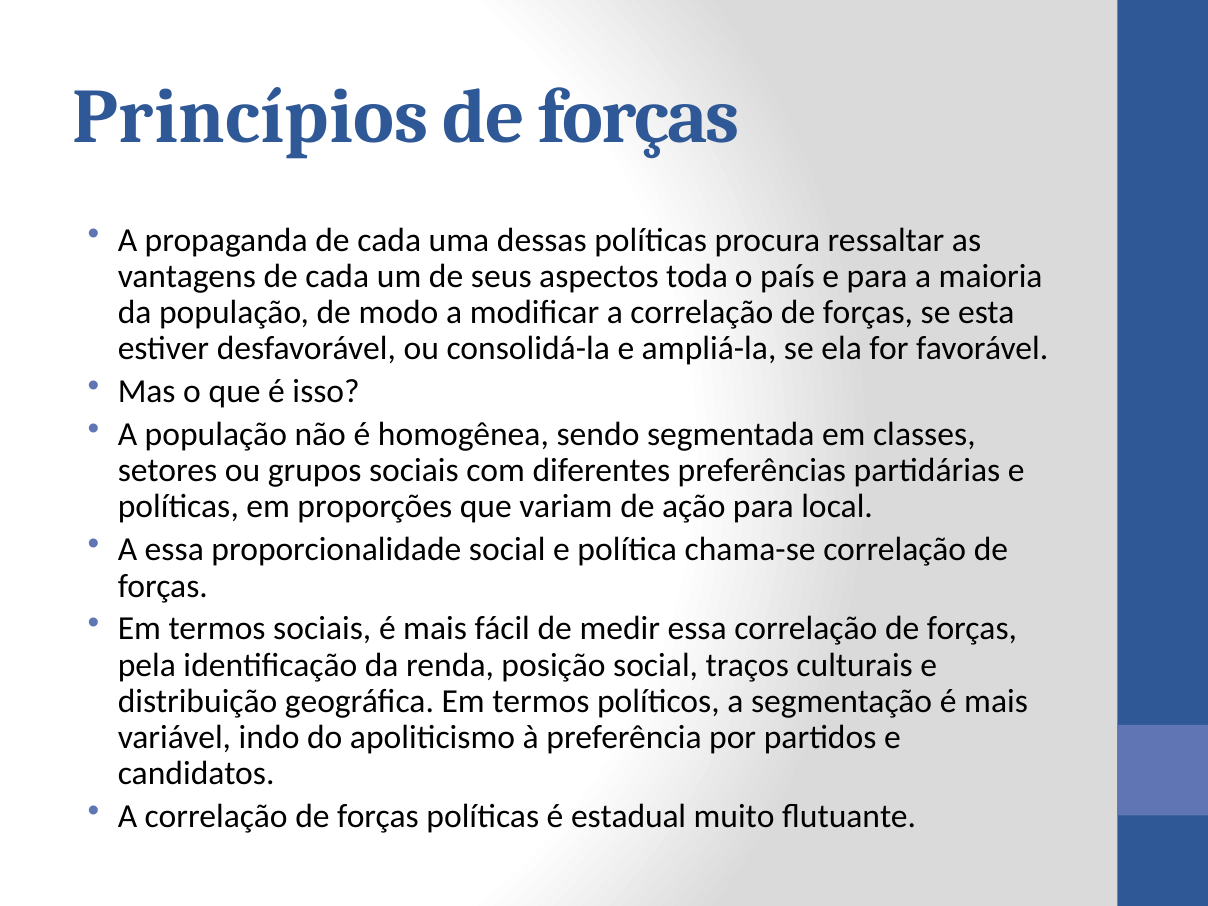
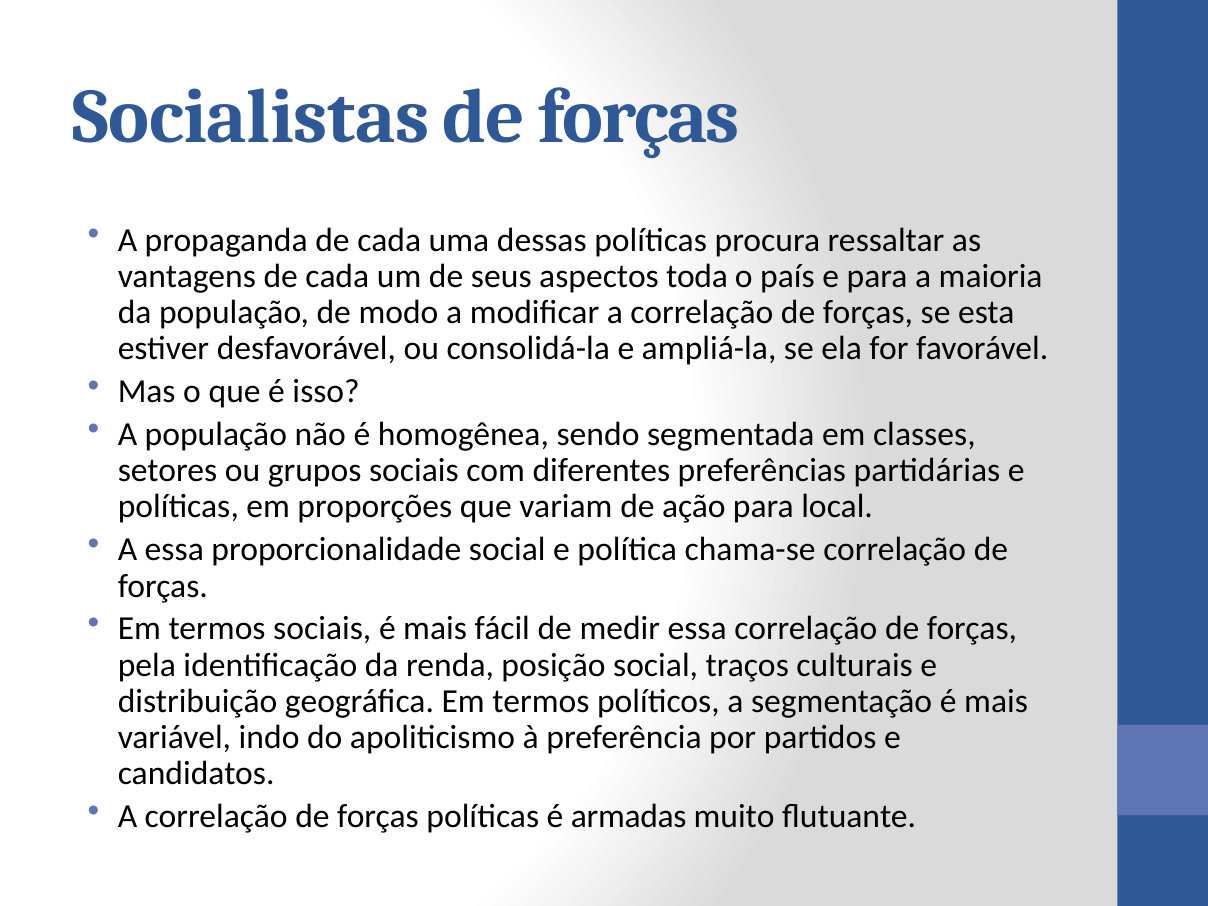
Princípios: Princípios -> Socialistas (251, 117)
estadual: estadual -> armadas (629, 817)
